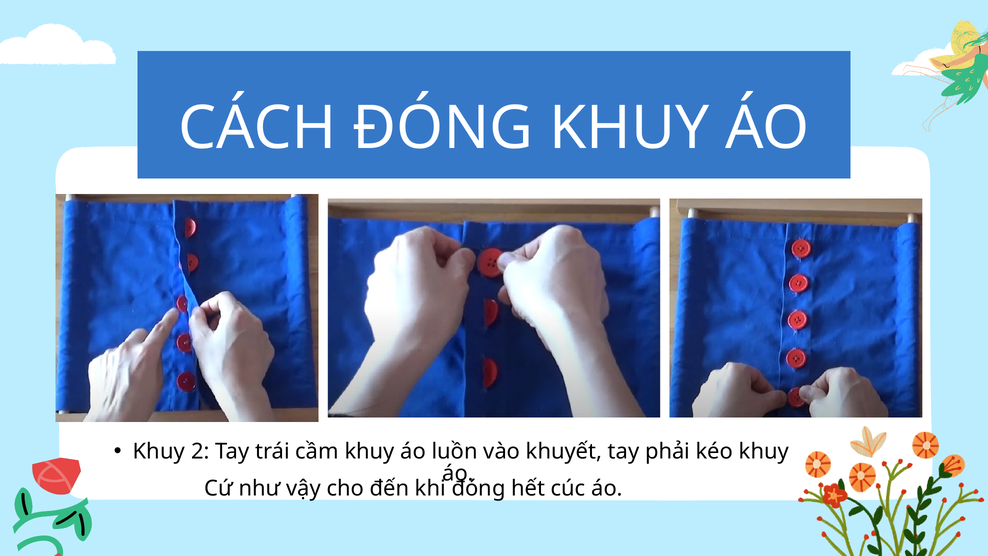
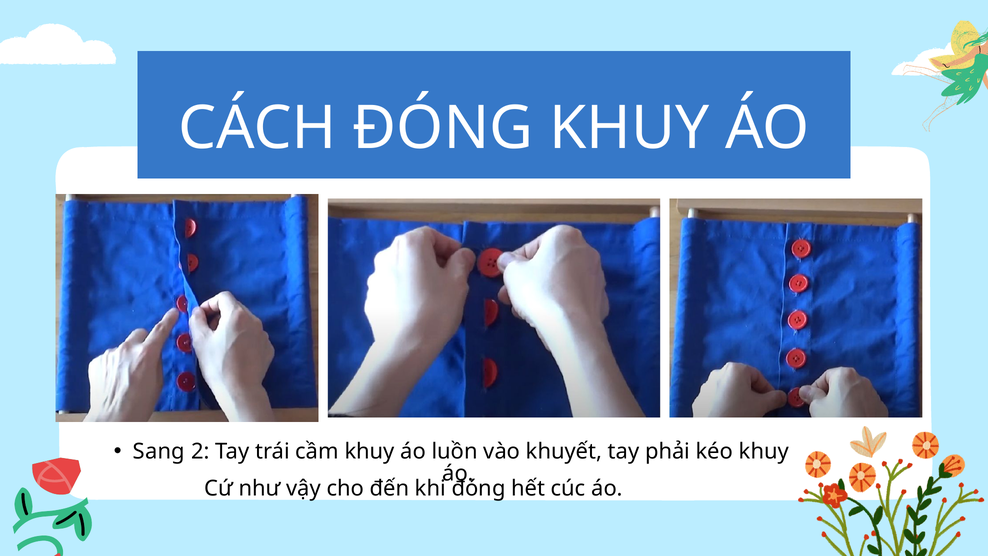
Khuy: Khuy -> Sang (159, 451)
